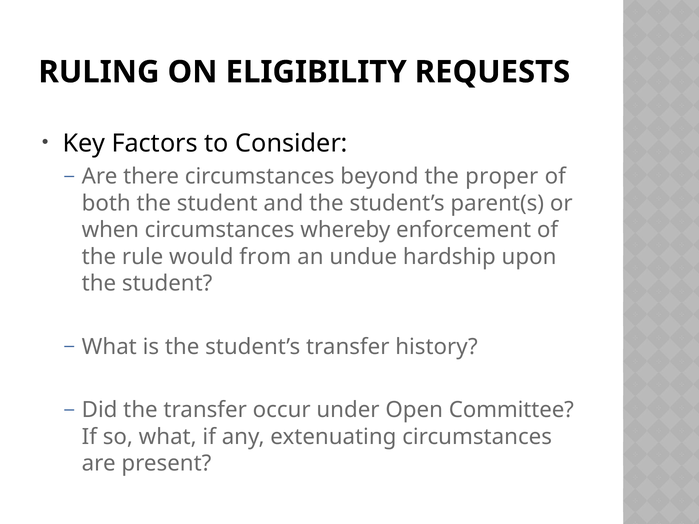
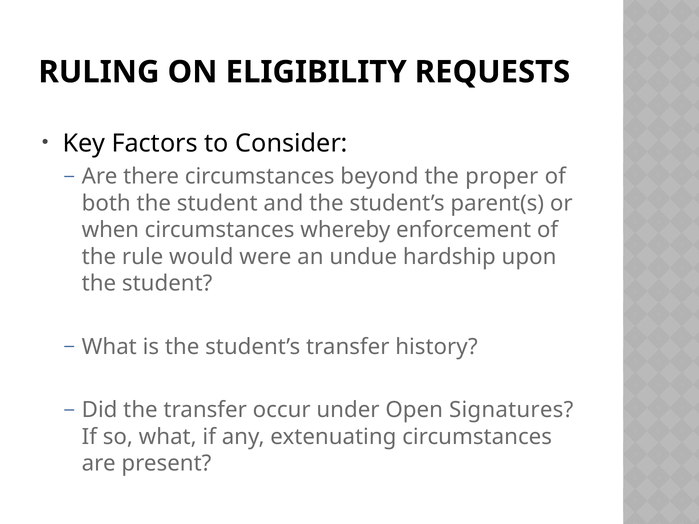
from: from -> were (265, 257)
Committee: Committee -> Signatures (511, 410)
